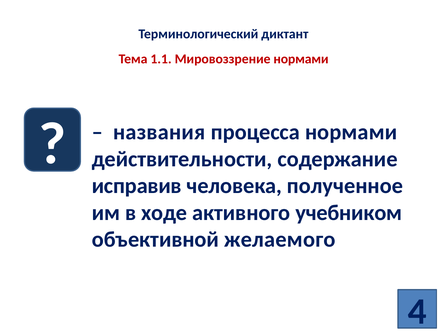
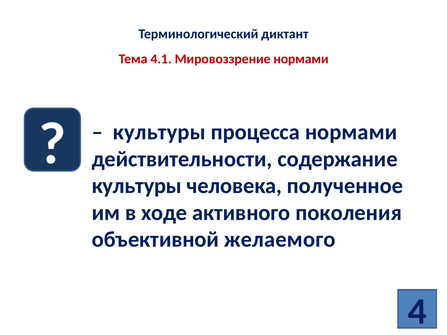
1.1: 1.1 -> 4.1 (161, 59)
названия: названия -> культуры (159, 132)
исправив: исправив -> культуры (137, 186)
учебником: учебником -> поколения (349, 213)
